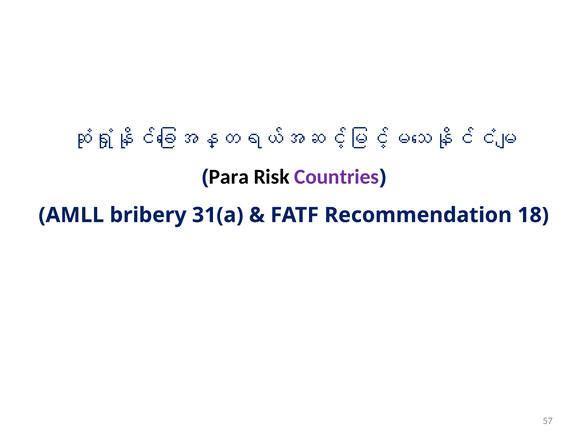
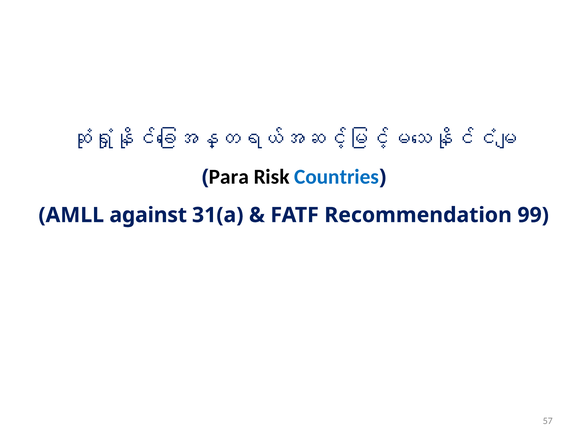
Countries colour: purple -> blue (337, 177)
bribery: bribery -> against (148, 215)
18: 18 -> 99 (533, 215)
